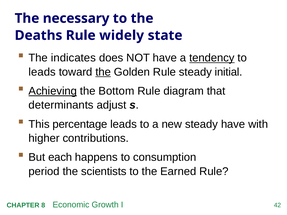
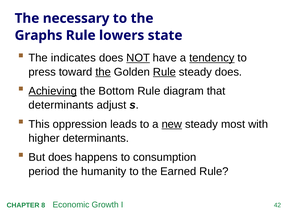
Deaths: Deaths -> Graphs (39, 35)
widely: widely -> lowers (122, 35)
NOT underline: none -> present (138, 58)
leads: leads -> press (42, 72)
Rule underline: none -> present (164, 72)
steady initial: initial -> does (228, 72)
percentage: percentage -> oppression (80, 124)
new underline: none -> present (172, 124)
steady have: have -> most (233, 124)
higher contributions: contributions -> determinants (96, 138)
But each: each -> does (60, 157)
scientists: scientists -> humanity (104, 172)
